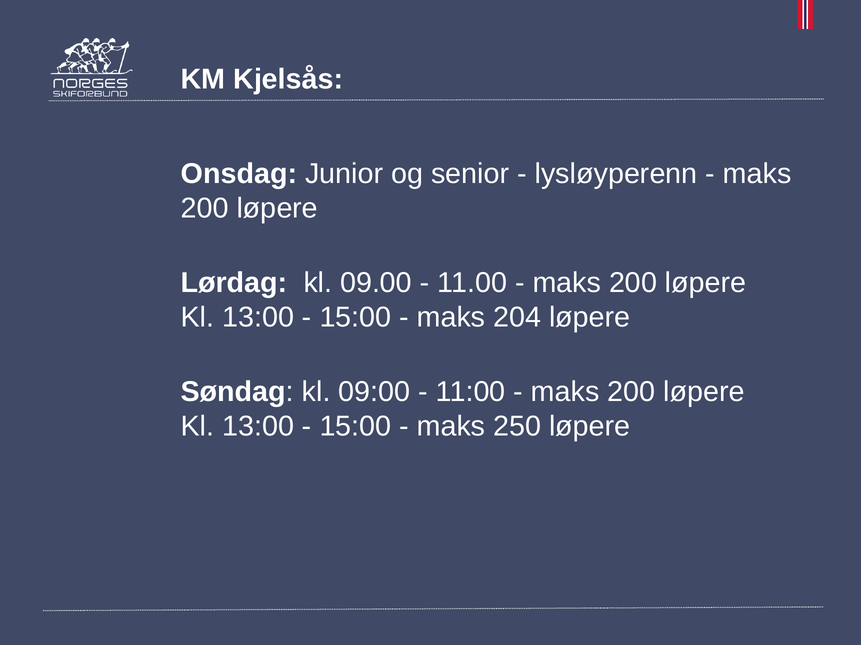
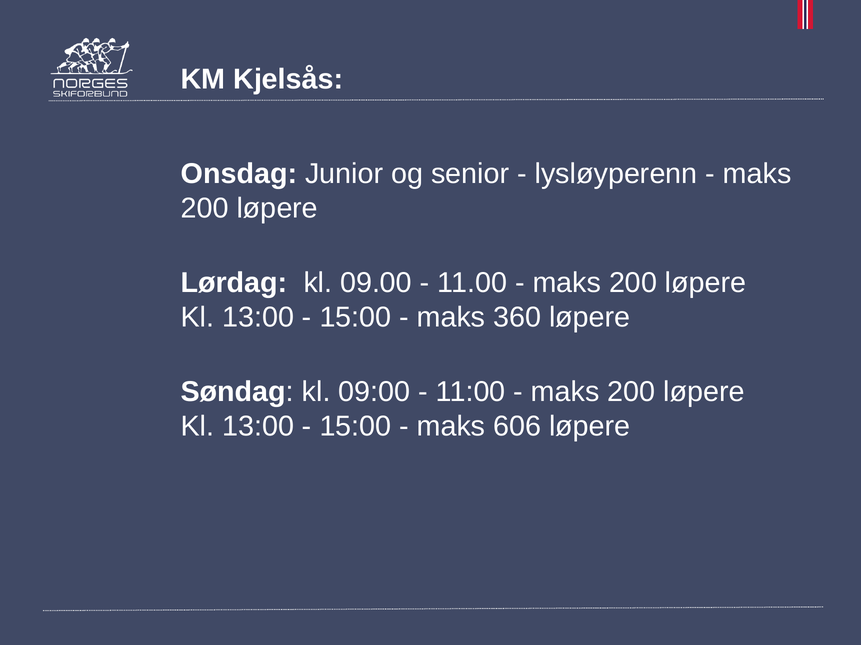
204: 204 -> 360 (517, 318)
250: 250 -> 606 (517, 427)
